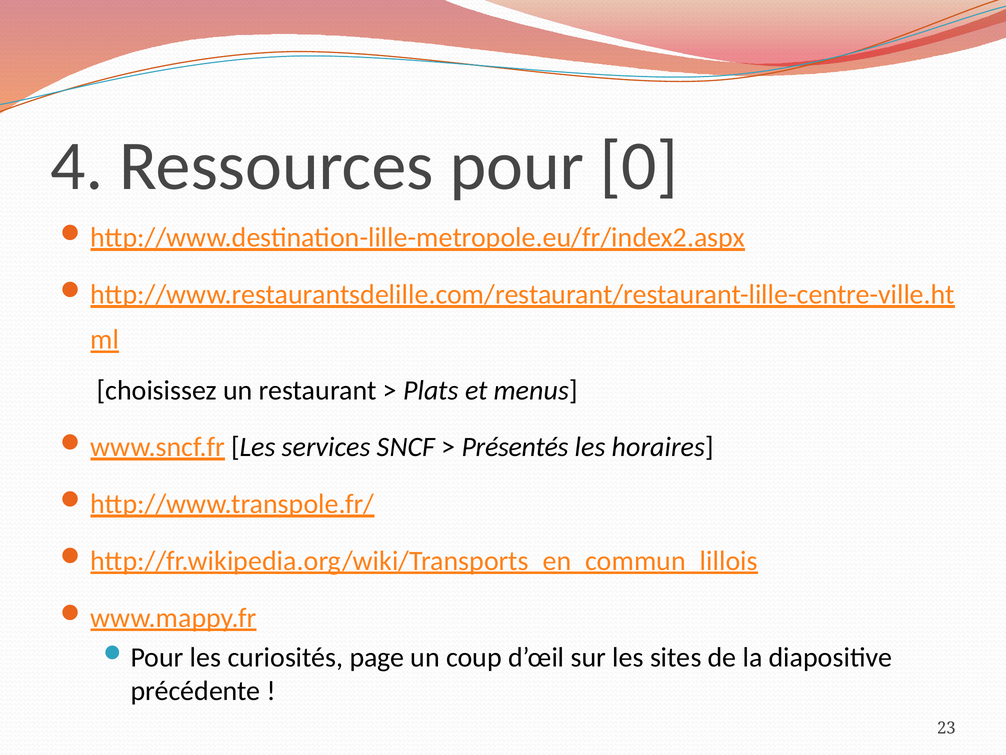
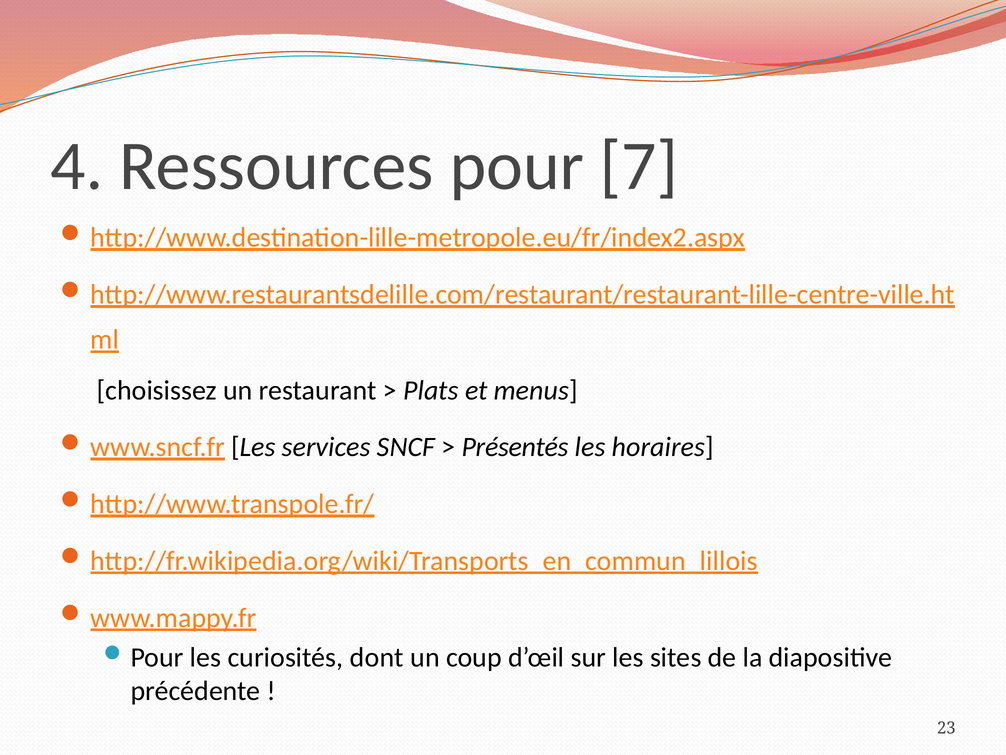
0: 0 -> 7 (639, 166)
page: page -> dont (377, 657)
